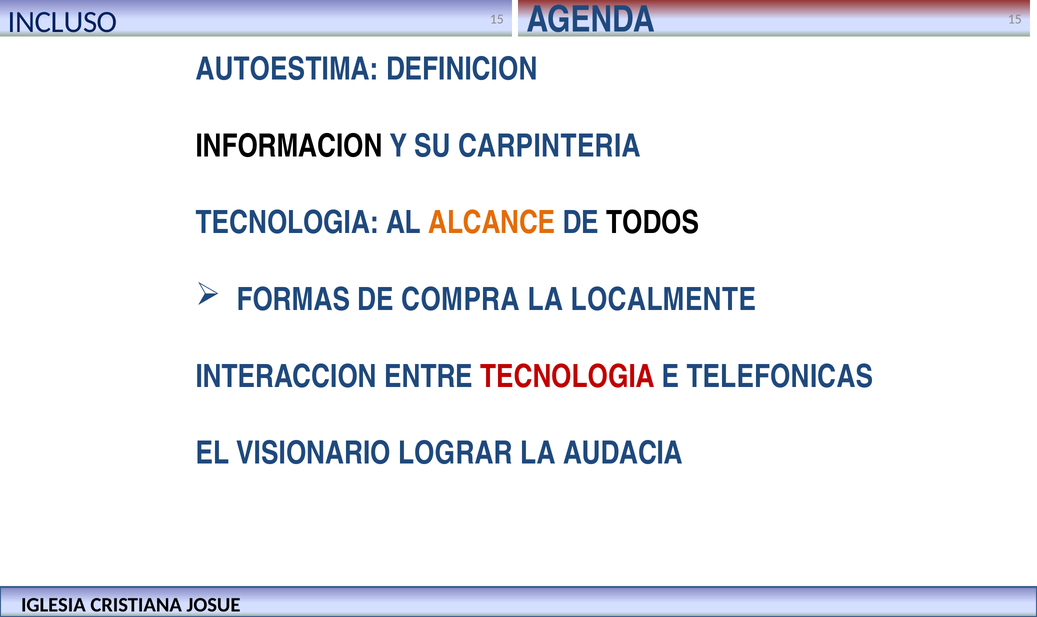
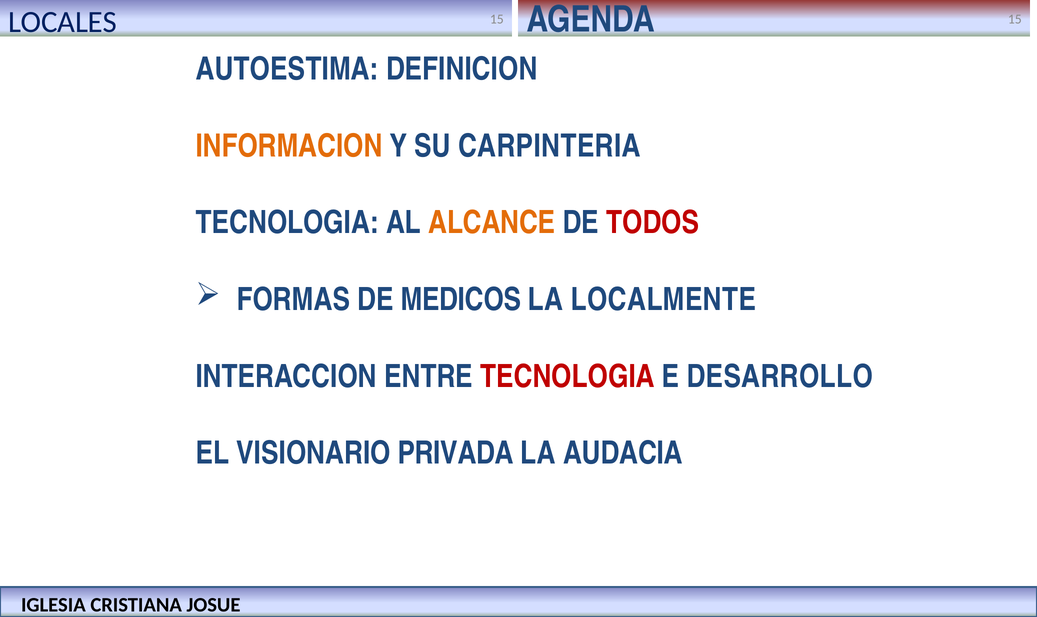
INCLUSO: INCLUSO -> LOCALES (62, 22)
INFORMACION colour: black -> orange (289, 146)
TODOS colour: black -> red (653, 223)
COMPRA: COMPRA -> MEDICOS (461, 300)
TELEFONICAS: TELEFONICAS -> DESARROLLO (780, 377)
LOGRAR: LOGRAR -> PRIVADA (456, 454)
